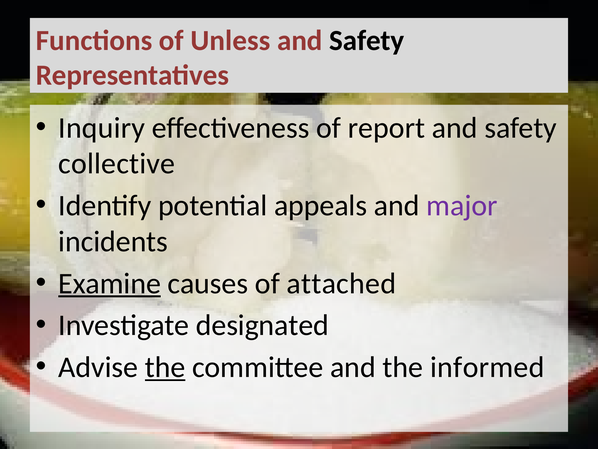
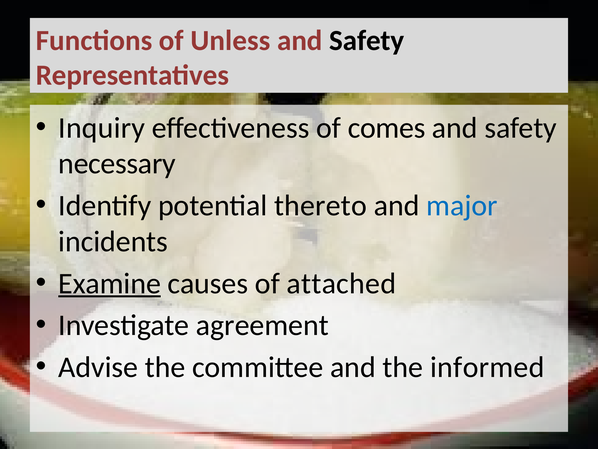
report: report -> comes (387, 128)
collective: collective -> necessary (117, 164)
appeals: appeals -> thereto (320, 205)
major colour: purple -> blue (462, 205)
designated: designated -> agreement (262, 325)
the underline: present -> none (165, 367)
